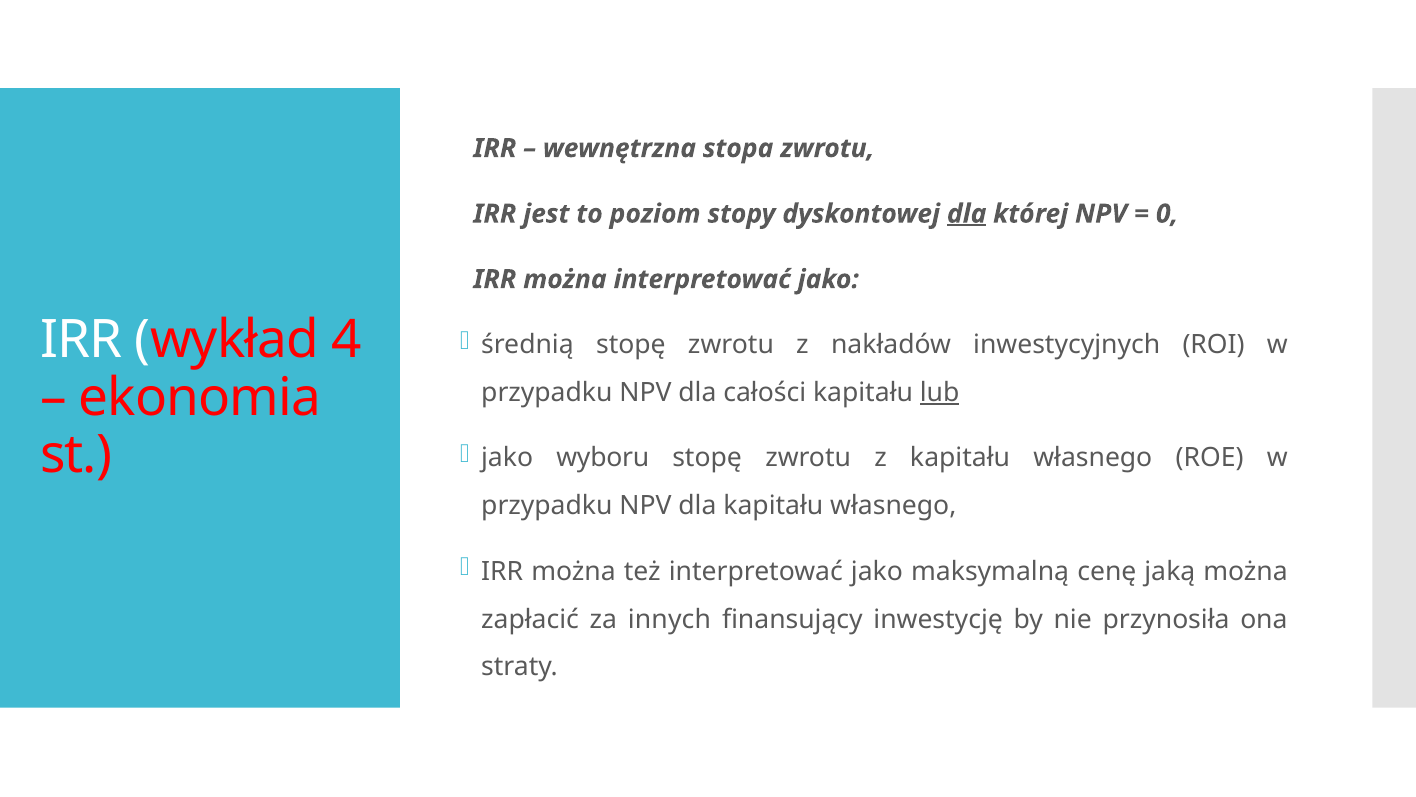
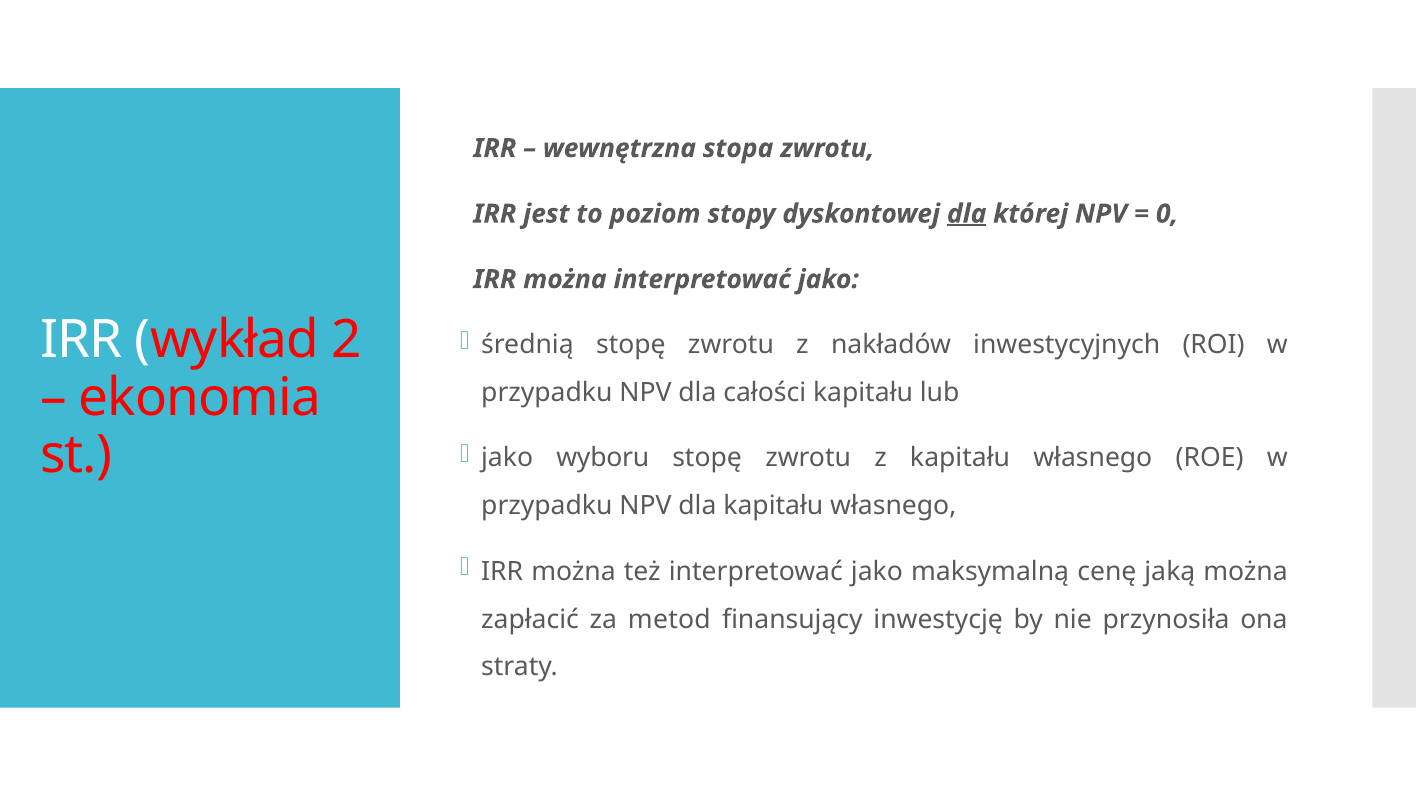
4: 4 -> 2 (346, 340)
lub underline: present -> none (940, 392)
innych: innych -> metod (669, 619)
